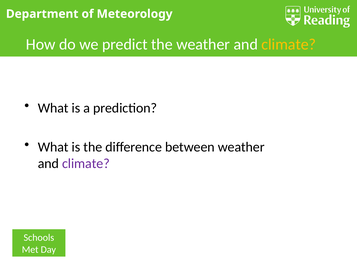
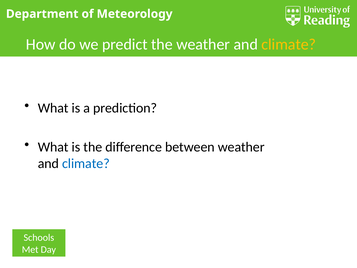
climate colour: purple -> blue (86, 163)
